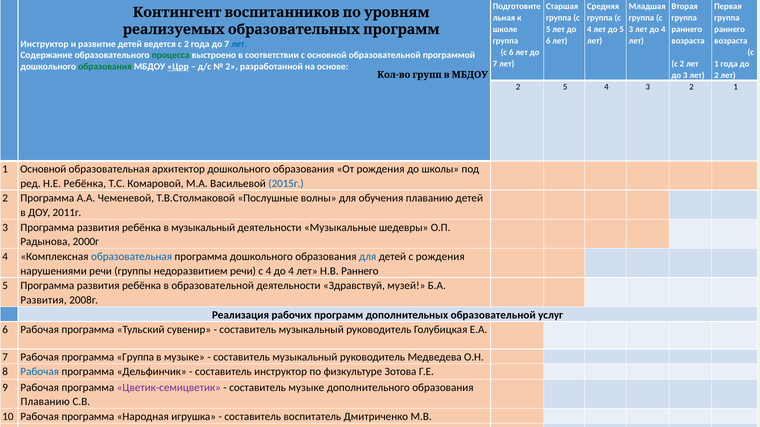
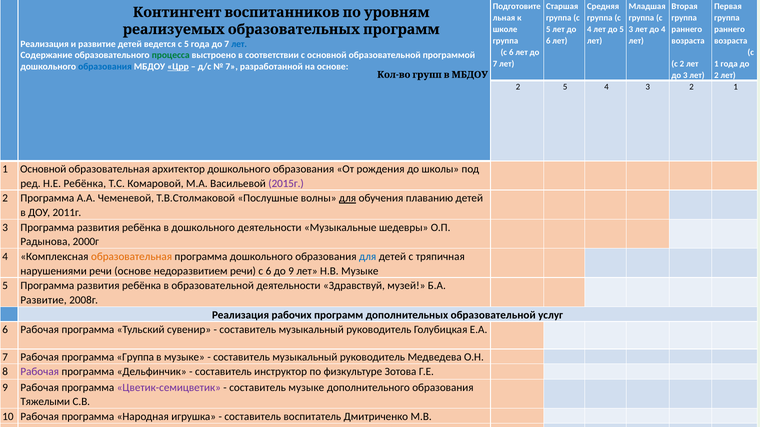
Инструктор: Инструктор -> Реализация (45, 44)
ведется с 2: 2 -> 5 (186, 44)
образования colour: green -> blue (105, 67)
2: 2 -> 7 (232, 67)
2015г colour: blue -> purple (286, 184)
для underline: none -> present (348, 198)
в музыкальный: музыкальный -> дошкольного (203, 228)
образовательная colour: blue -> orange (132, 257)
с рождения: рождения -> тряпичная (440, 257)
речи группы: группы -> основе (133, 271)
речи с 4: 4 -> 6 (269, 271)
4: 4 -> 9 (291, 271)
Н.В Раннего: Раннего -> Музыке (360, 271)
Развития: Развития -> Развитие (44, 300)
Рабочая colour: blue -> purple (40, 372)
Плаванию: Плаванию -> Тяжелыми (45, 402)
